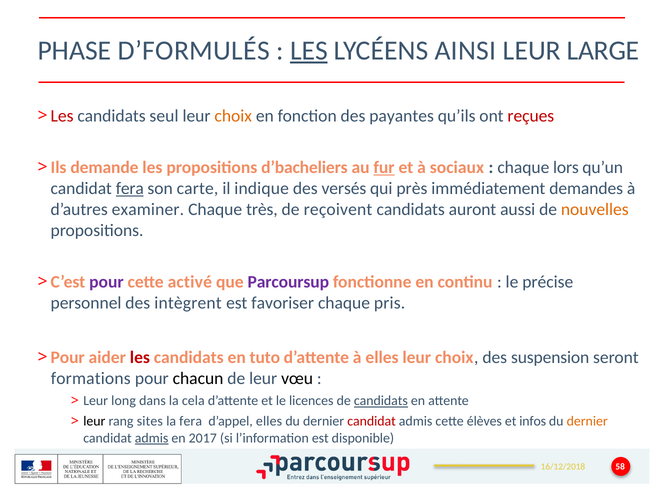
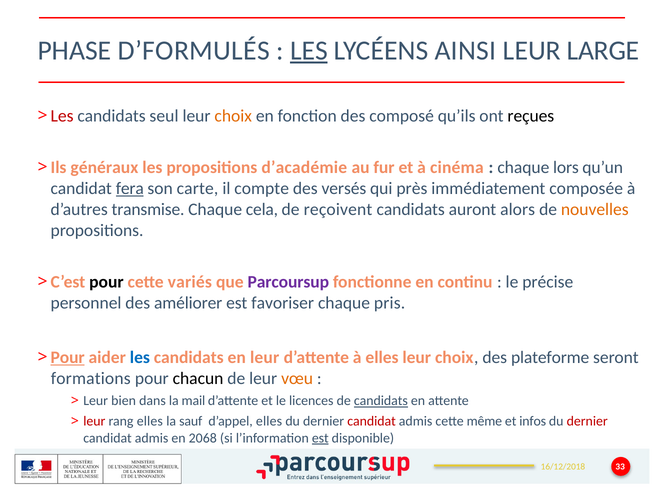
payantes: payantes -> composé (402, 116)
reçues colour: red -> black (531, 116)
demande: demande -> généraux (104, 168)
d’bacheliers: d’bacheliers -> d’académie (304, 168)
fur underline: present -> none (384, 168)
sociaux: sociaux -> cinéma (457, 168)
indique: indique -> compte (262, 189)
demandes: demandes -> composée (586, 189)
examiner: examiner -> transmise (148, 210)
très: très -> cela (262, 210)
aussi: aussi -> alors (518, 210)
pour colour: purple -> black (106, 282)
activé: activé -> variés (190, 282)
intègrent: intègrent -> améliorer (188, 304)
Pour underline: none -> present (68, 358)
les colour: red -> blue (140, 358)
en tuto: tuto -> leur (265, 358)
suspension: suspension -> plateforme (550, 358)
vœu colour: black -> orange (297, 379)
long: long -> bien (124, 401)
cela: cela -> mail (193, 401)
leur colour: black -> red (94, 422)
rang sites: sites -> elles (150, 422)
la fera: fera -> sauf (191, 422)
élèves: élèves -> même (484, 422)
dernier colour: orange -> red (587, 422)
admis underline: present -> none (152, 439)
2017: 2017 -> 2068 (203, 439)
est underline: none -> present (320, 439)
58: 58 -> 33 (620, 467)
